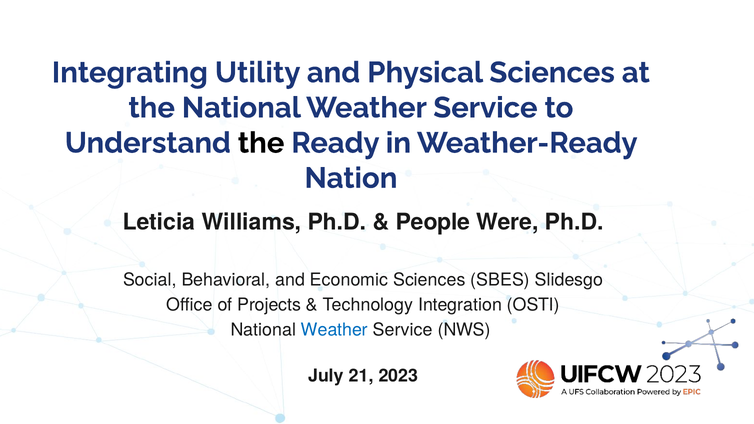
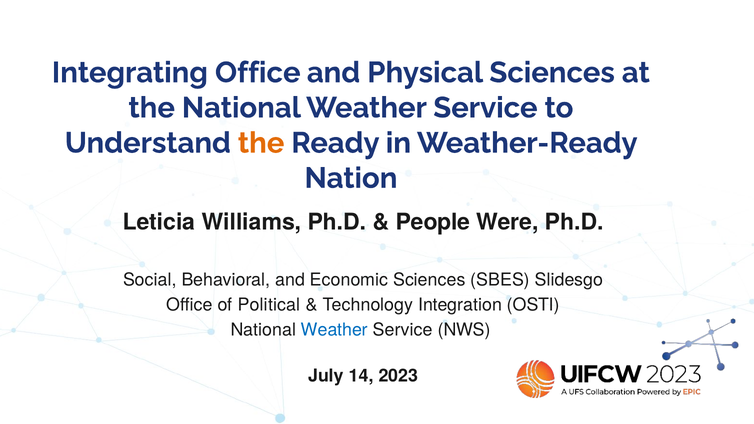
Integrating Utility: Utility -> Office (258, 73)
the colour: black -> orange (261, 143)
Projects: Projects -> Political (269, 305)
21: 21 -> 14 (361, 376)
